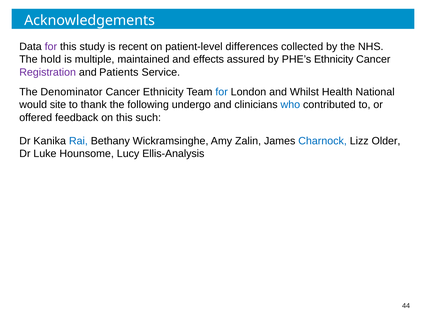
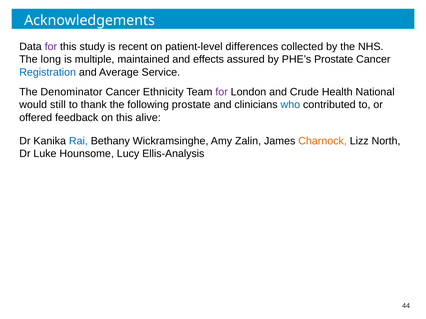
hold: hold -> long (51, 60)
PHE’s Ethnicity: Ethnicity -> Prostate (334, 60)
Registration colour: purple -> blue (48, 72)
Patients: Patients -> Average (119, 72)
for colour: blue -> purple (222, 92)
Whilst: Whilst -> Crude (304, 92)
site: site -> still (58, 105)
following undergo: undergo -> prostate (191, 105)
such: such -> alive (148, 118)
Charnock colour: blue -> orange (323, 141)
Older: Older -> North (386, 141)
